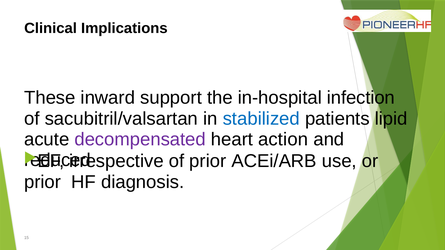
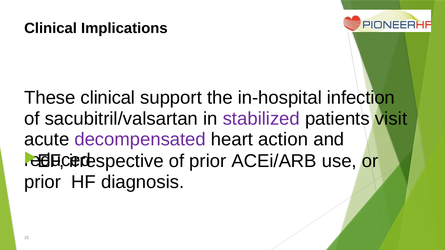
These inward: inward -> clinical (108, 98)
stabilized colour: blue -> purple (261, 119)
lipid: lipid -> visit (391, 119)
